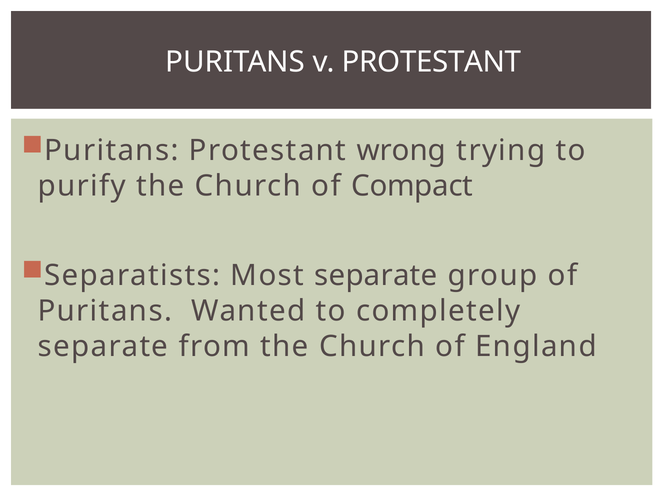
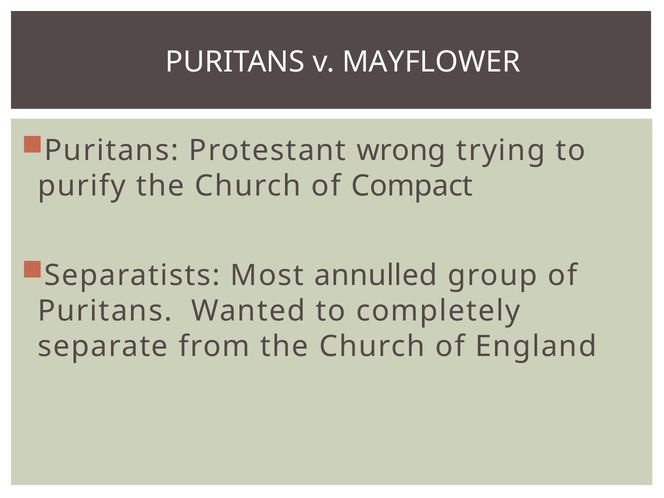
v PROTESTANT: PROTESTANT -> MAYFLOWER (431, 62)
Most separate: separate -> annulled (376, 275)
